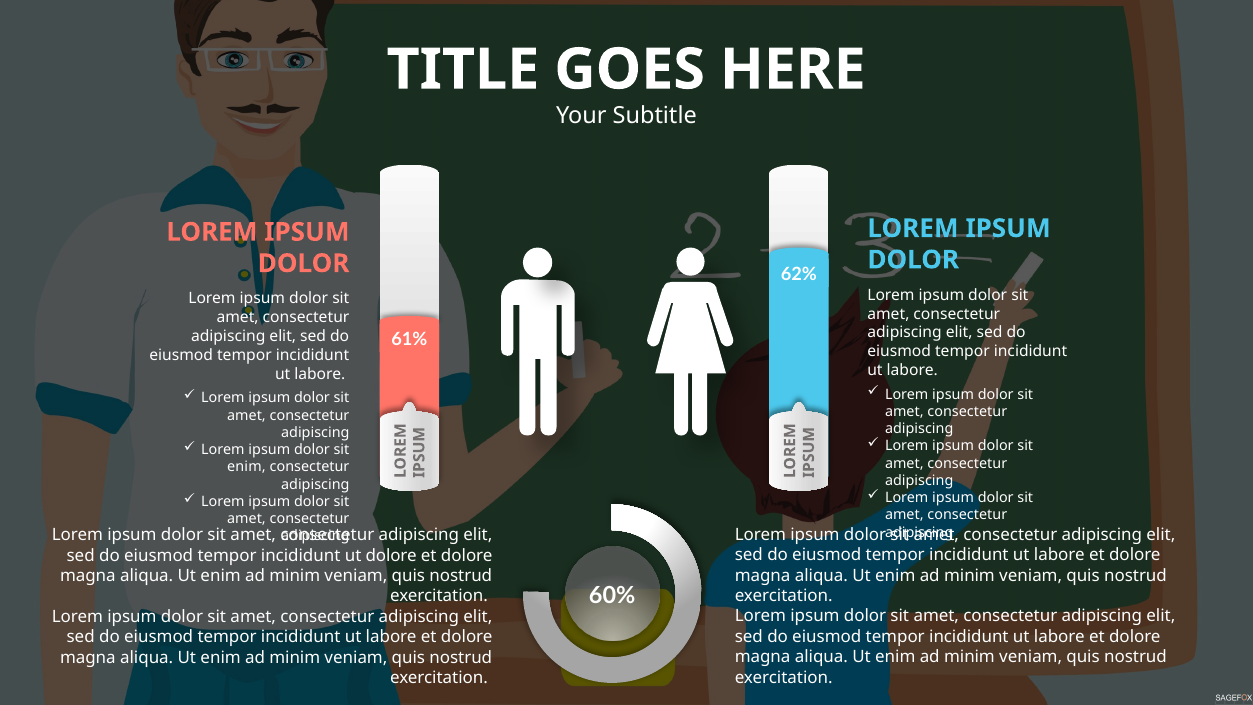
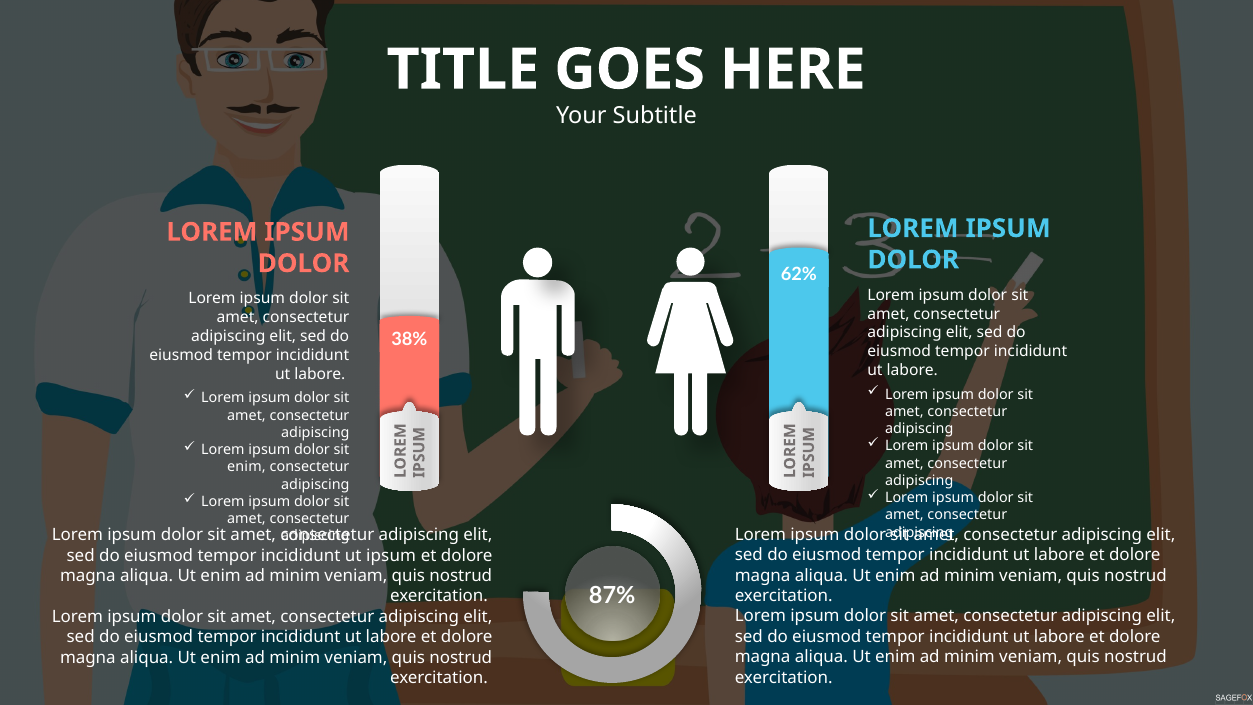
61%: 61% -> 38% (409, 339)
ut dolore: dolore -> ipsum (391, 555)
60%: 60% -> 87% (612, 595)
